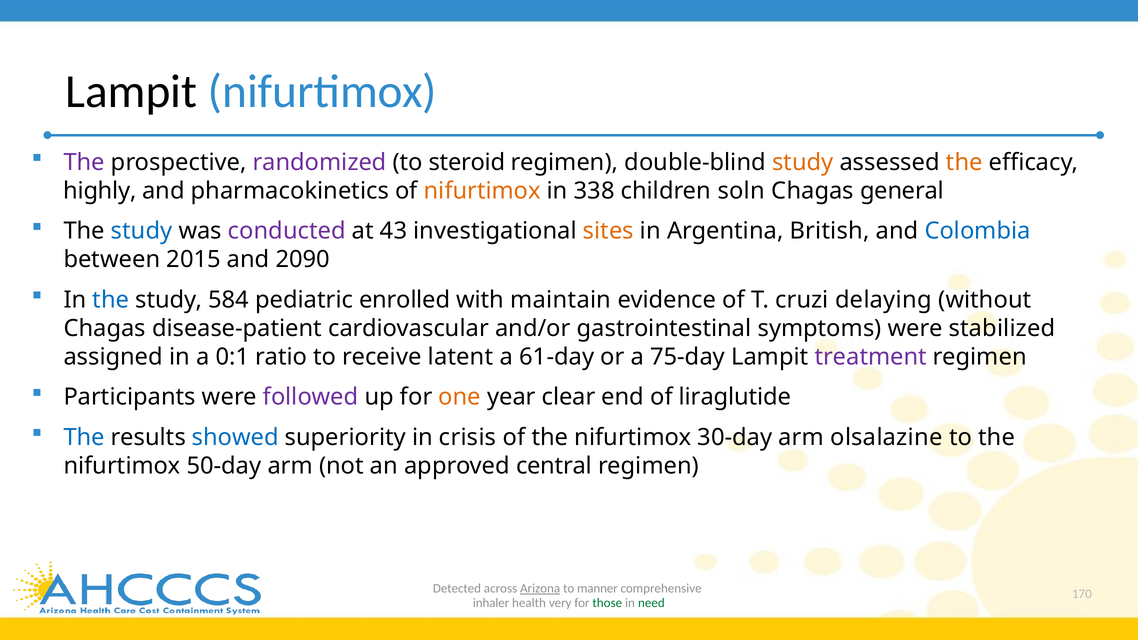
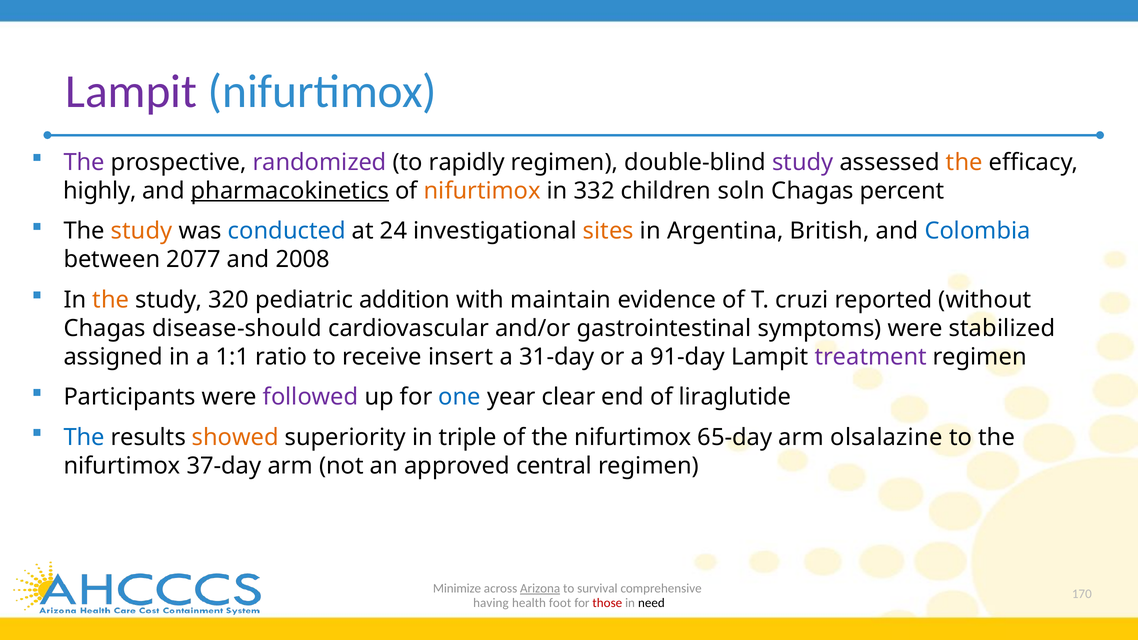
Lampit colour: black -> purple (131, 92)
steroid: steroid -> rapidly (467, 162)
study colour: orange -> purple (803, 162)
pharmacokinetics underline: none -> present (290, 191)
338: 338 -> 332 (594, 191)
general: general -> percent (902, 191)
study colour: blue -> orange (142, 231)
conducted colour: purple -> blue (287, 231)
43: 43 -> 24 (394, 231)
2015: 2015 -> 2077 (194, 260)
2090: 2090 -> 2008 (303, 260)
the colour: blue -> orange (111, 300)
584: 584 -> 320 (229, 300)
enrolled: enrolled -> addition (405, 300)
delaying: delaying -> reported (884, 300)
disease-patient: disease-patient -> disease-should (237, 328)
0:1: 0:1 -> 1:1 (232, 357)
latent: latent -> insert (461, 357)
61-day: 61-day -> 31-day (557, 357)
75-day: 75-day -> 91-day (688, 357)
one colour: orange -> blue (460, 397)
showed colour: blue -> orange (235, 437)
crisis: crisis -> triple (468, 437)
30-day: 30-day -> 65-day (735, 437)
50-day: 50-day -> 37-day (224, 466)
Detected: Detected -> Minimize (457, 589)
manner: manner -> survival (597, 589)
inhaler: inhaler -> having (491, 603)
very: very -> foot (560, 603)
those colour: green -> red (607, 603)
need colour: green -> black (651, 603)
